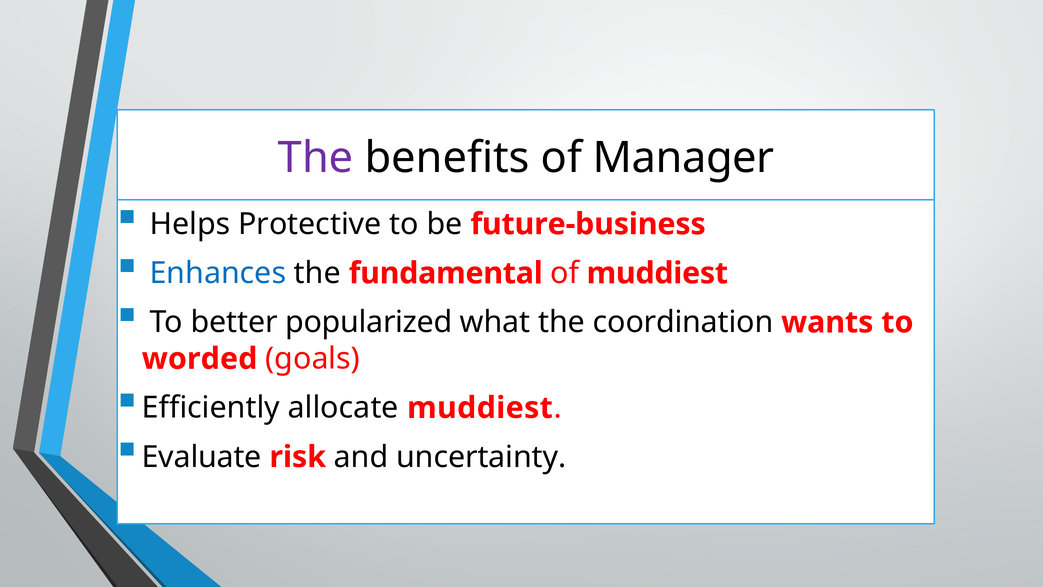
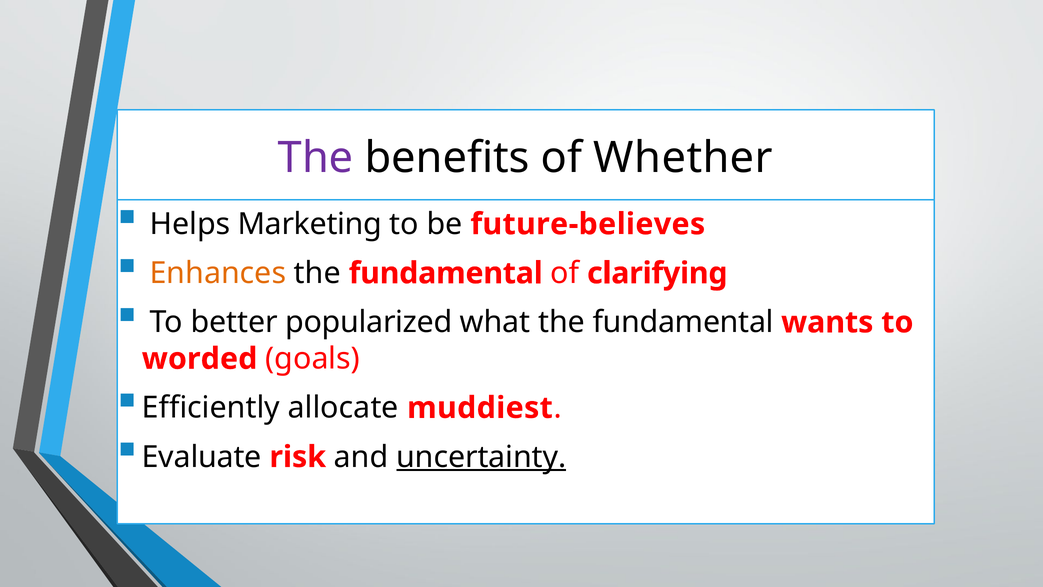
Manager: Manager -> Whether (683, 158)
Protective: Protective -> Marketing (310, 224)
future-business: future-business -> future-believes (588, 224)
Enhances colour: blue -> orange (218, 273)
of muddiest: muddiest -> clarifying (657, 273)
what the coordination: coordination -> fundamental (683, 322)
uncertainty underline: none -> present (481, 457)
